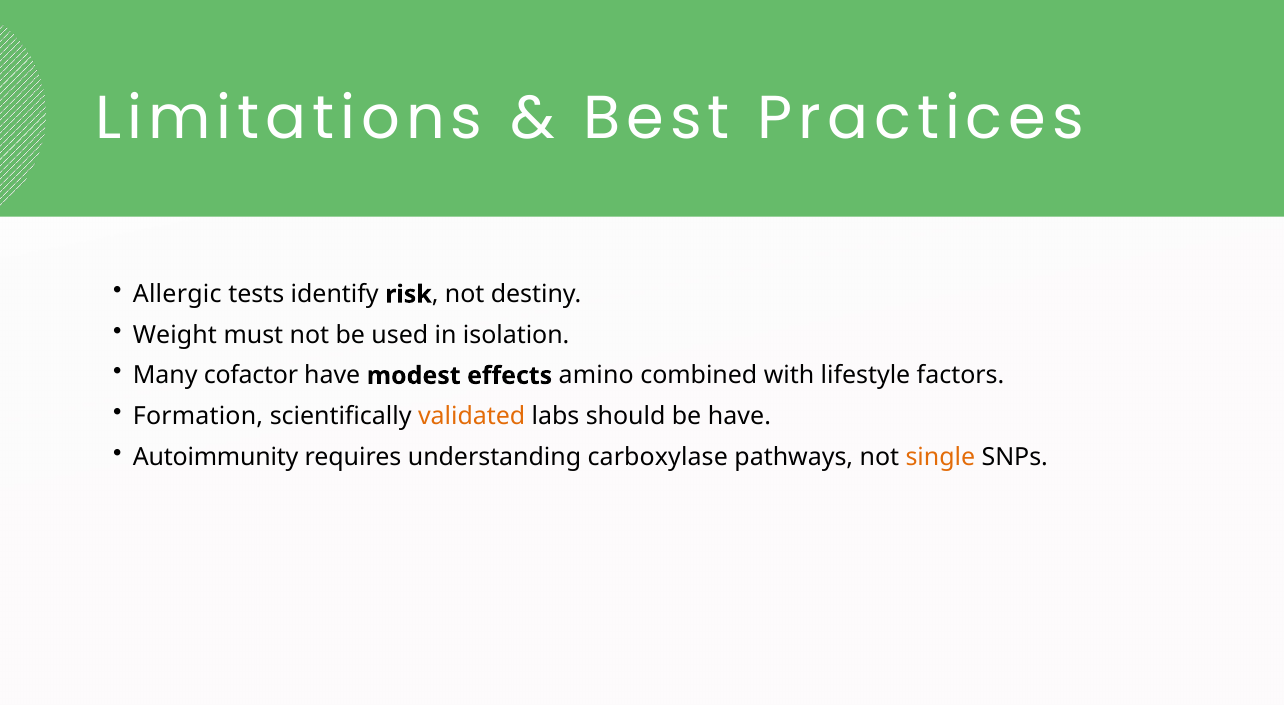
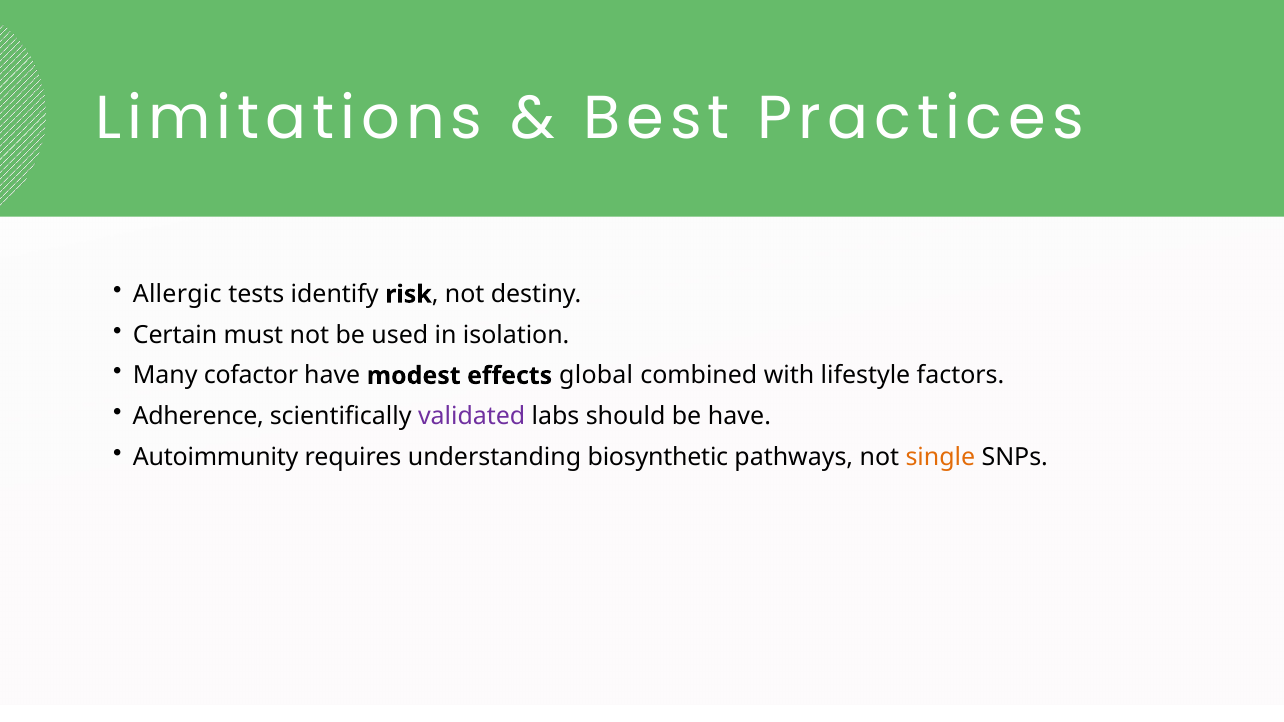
Weight: Weight -> Certain (175, 335)
amino: amino -> global (596, 376)
Formation: Formation -> Adherence (198, 416)
validated colour: orange -> purple (472, 416)
carboxylase: carboxylase -> biosynthetic (658, 457)
